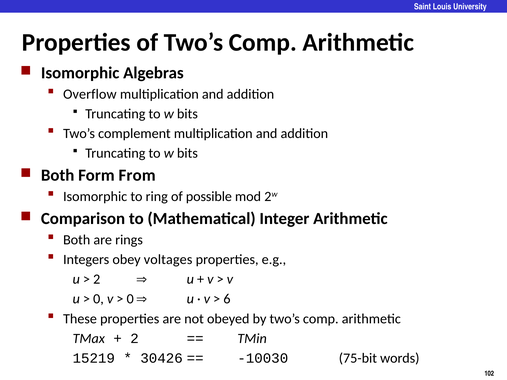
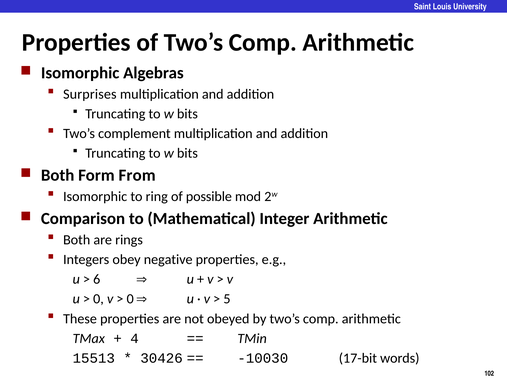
Overflow: Overflow -> Surprises (90, 94)
voltages: voltages -> negative (168, 260)
2: 2 -> 6 (97, 279)
6: 6 -> 5 (227, 299)
2: 2 -> 4 (134, 339)
15219: 15219 -> 15513 (94, 358)
75-bit: 75-bit -> 17-bit (358, 358)
